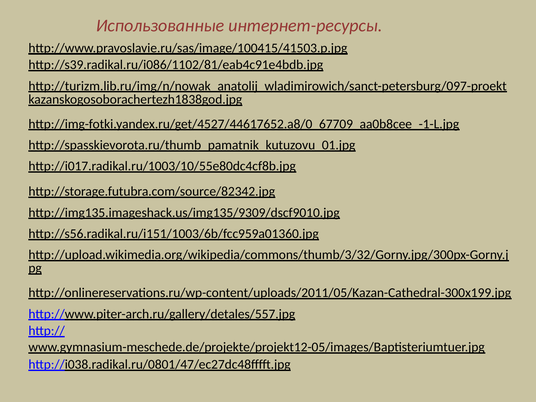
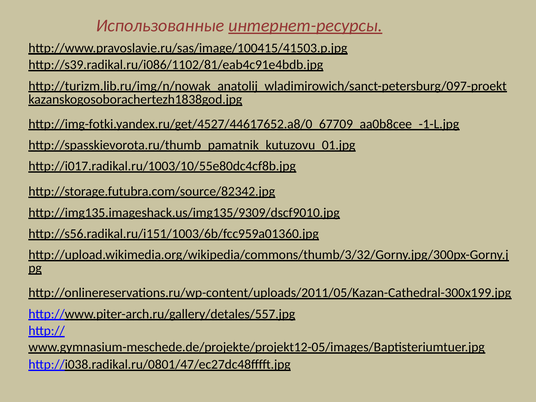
интернет-ресурсы underline: none -> present (305, 26)
